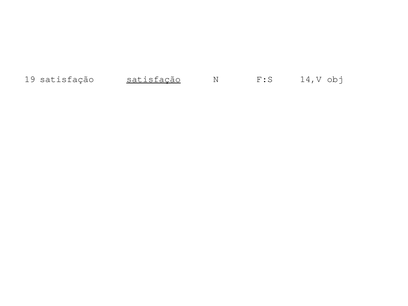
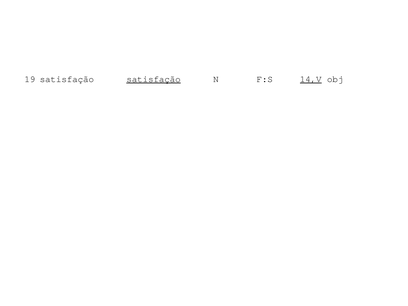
14,V underline: none -> present (311, 79)
